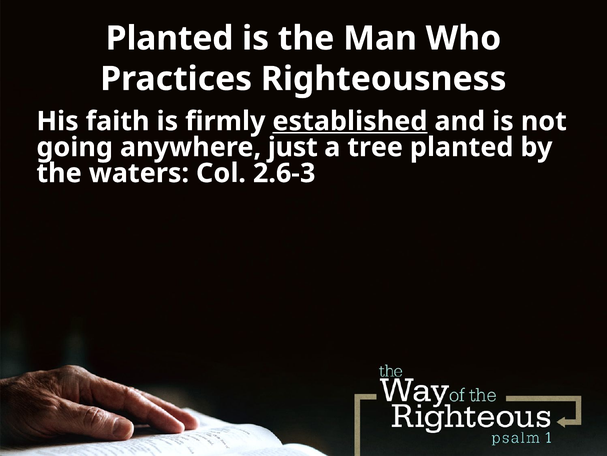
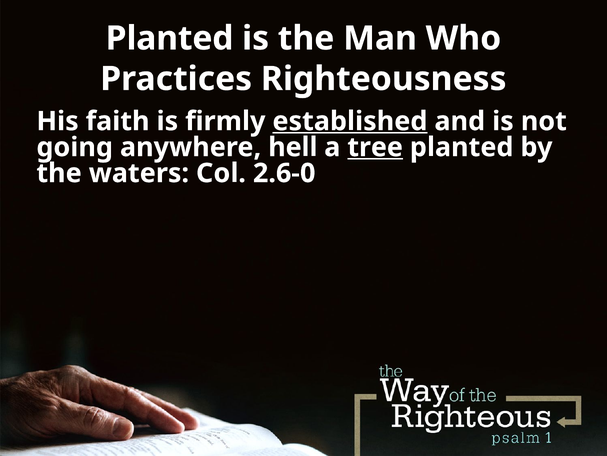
just: just -> hell (293, 147)
tree underline: none -> present (375, 147)
2.6-3: 2.6-3 -> 2.6-0 (284, 173)
